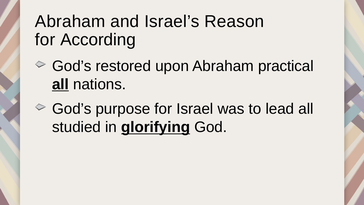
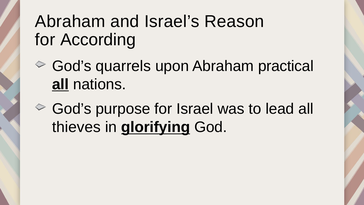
restored: restored -> quarrels (123, 66)
studied: studied -> thieves (76, 127)
